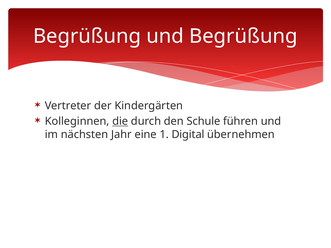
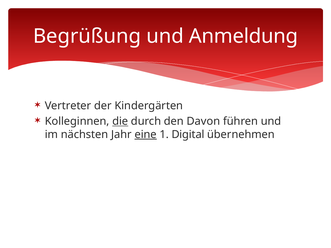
und Begrüßung: Begrüßung -> Anmeldung (243, 36)
Schule: Schule -> Davon (203, 121)
eine underline: none -> present (146, 135)
